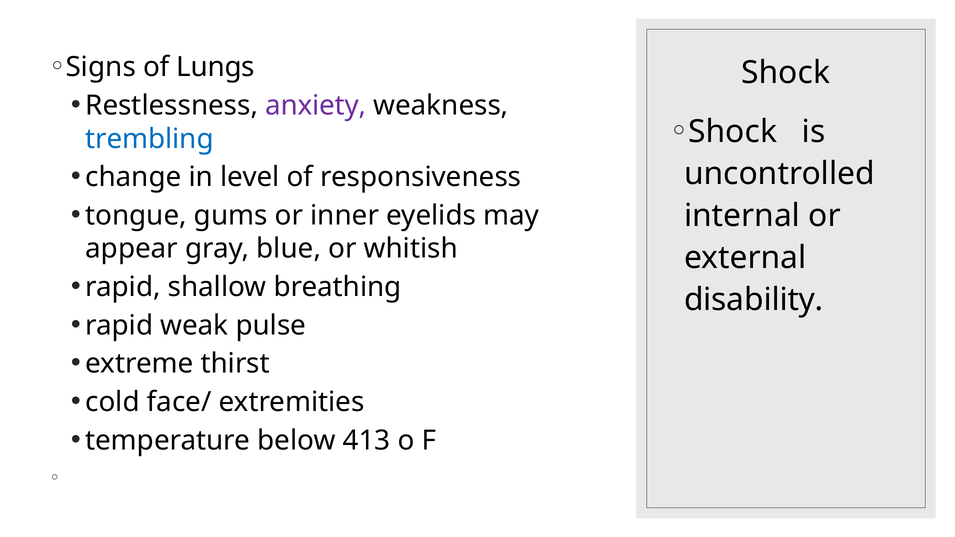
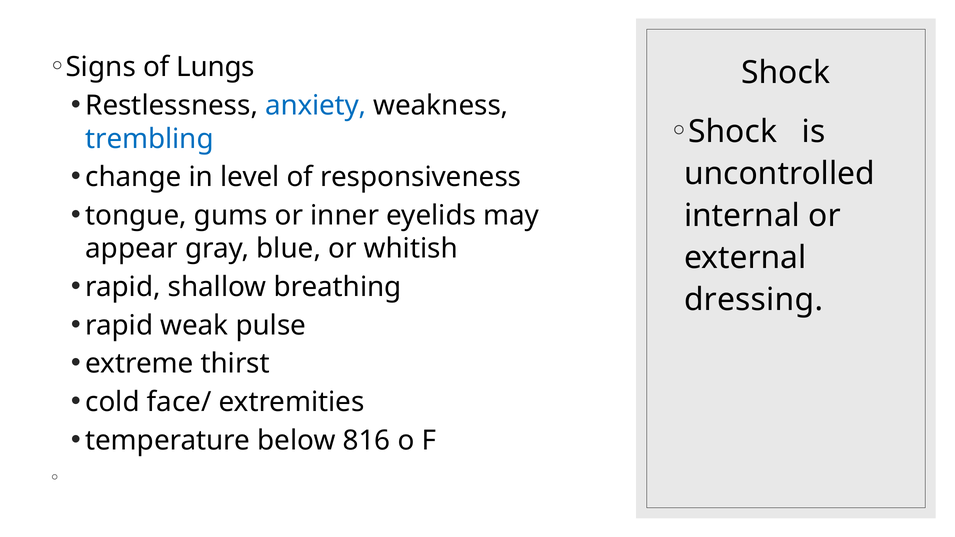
anxiety colour: purple -> blue (316, 106)
disability: disability -> dressing (754, 300)
413: 413 -> 816 (367, 440)
